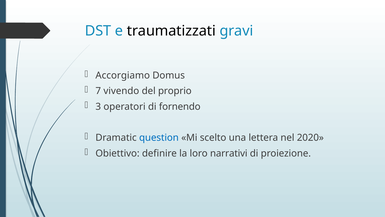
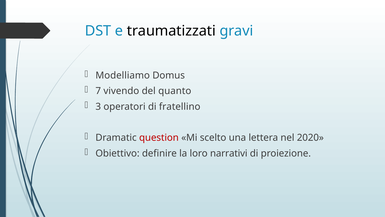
Accorgiamo: Accorgiamo -> Modelliamo (123, 75)
proprio: proprio -> quanto (175, 91)
fornendo: fornendo -> fratellino (180, 106)
question colour: blue -> red (159, 138)
